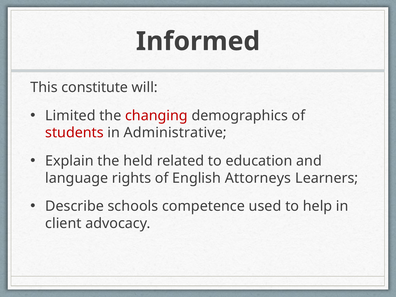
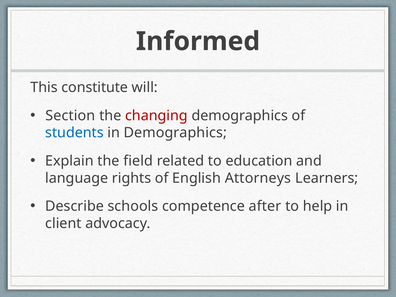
Limited: Limited -> Section (70, 116)
students colour: red -> blue (74, 133)
in Administrative: Administrative -> Demographics (175, 133)
held: held -> field (138, 161)
used: used -> after (265, 206)
